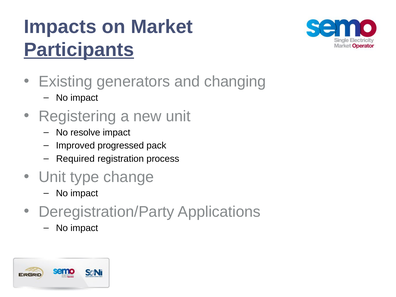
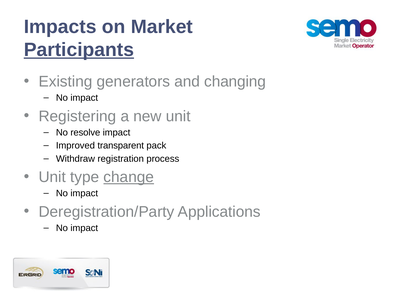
progressed: progressed -> transparent (121, 146)
Required: Required -> Withdraw (75, 159)
change underline: none -> present (129, 177)
